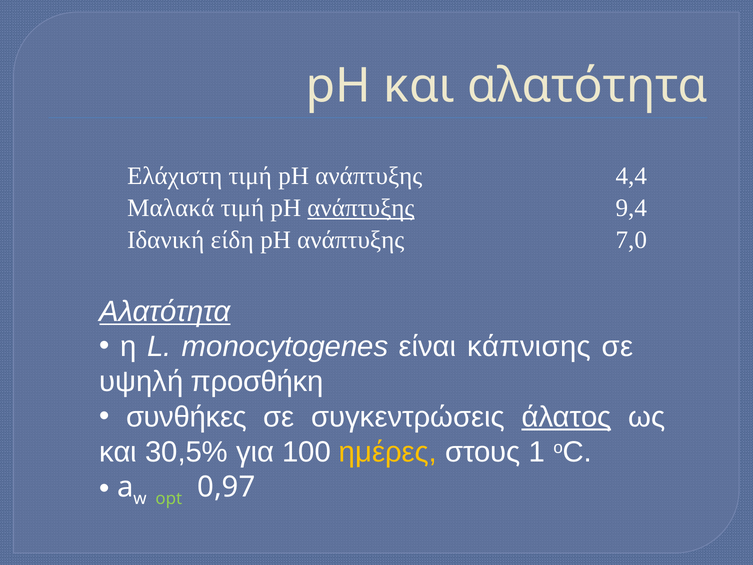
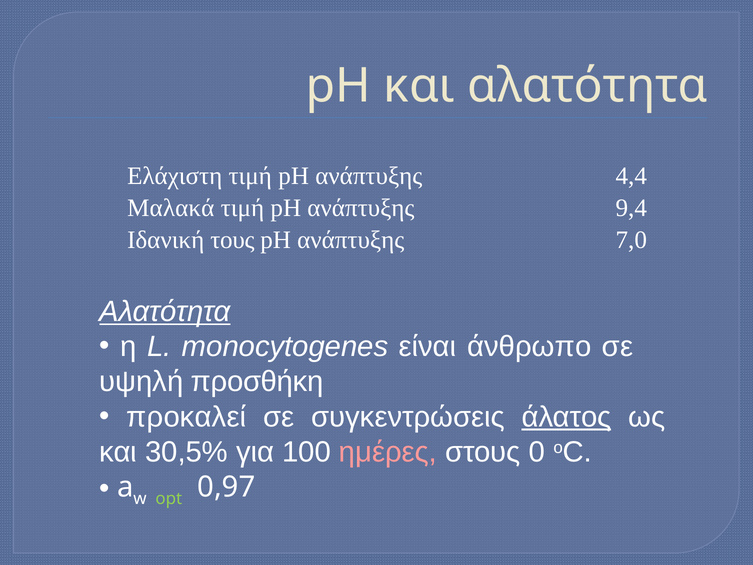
ανάπτυξης underline: present -> none (361, 208)
είδη: είδη -> τους (232, 240)
κάπνισης: κάπνισης -> άνθρωπο (529, 346)
συνθήκες: συνθήκες -> προκαλεί (186, 417)
ημέρες colour: yellow -> pink (388, 452)
1: 1 -> 0 (537, 452)
